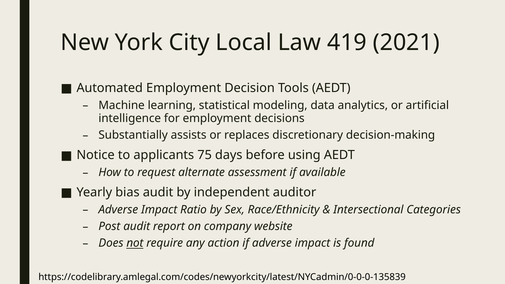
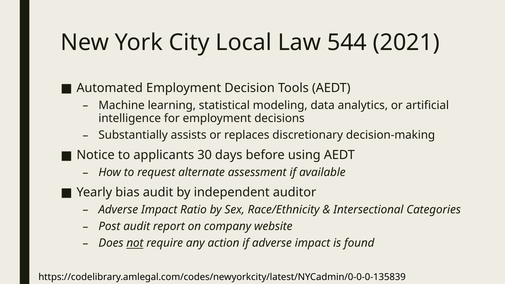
419: 419 -> 544 (347, 42)
75: 75 -> 30 (205, 155)
